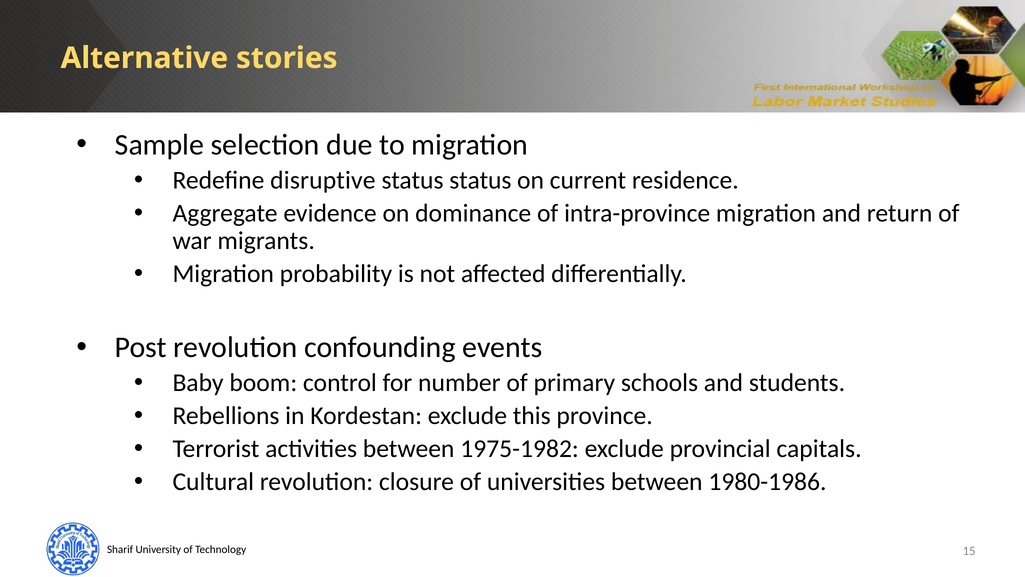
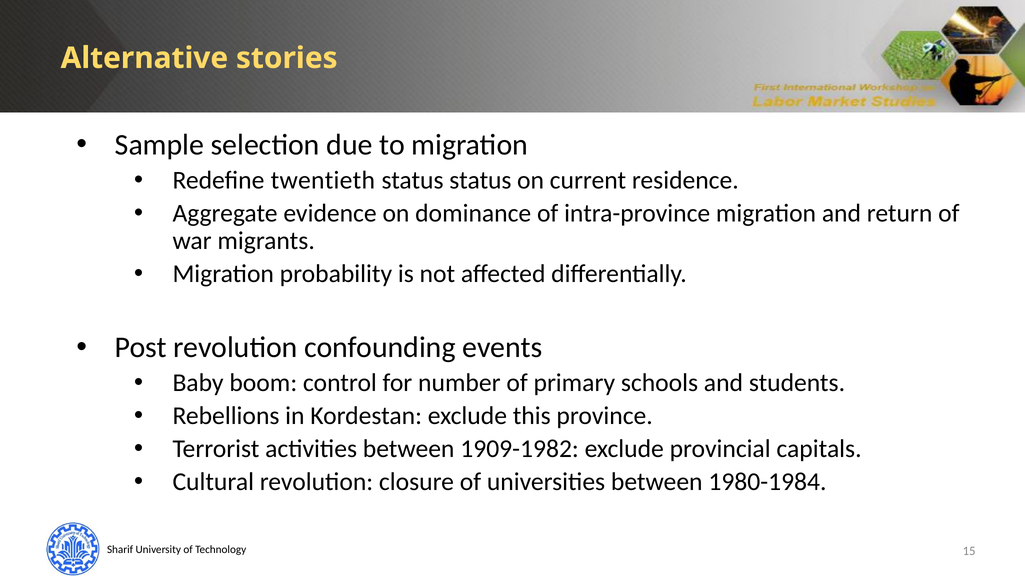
disruptive: disruptive -> twentieth (323, 180)
1975-1982: 1975-1982 -> 1909-1982 (520, 449)
1980-1986: 1980-1986 -> 1980-1984 (767, 482)
